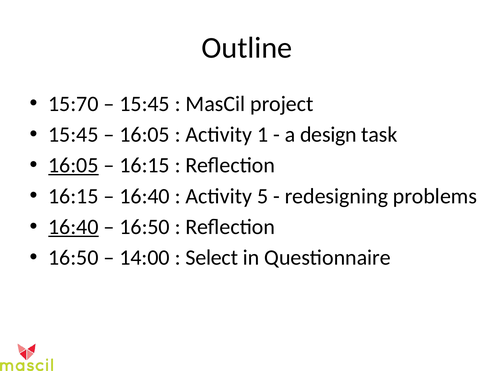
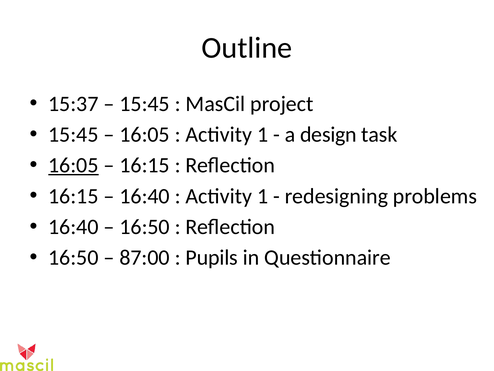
15:70: 15:70 -> 15:37 (73, 104)
5: 5 -> 1 (263, 196)
16:40 underline: present -> none (73, 227)
14:00: 14:00 -> 87:00 (145, 257)
Select: Select -> Pupils (212, 257)
